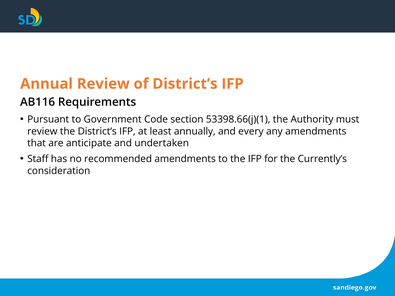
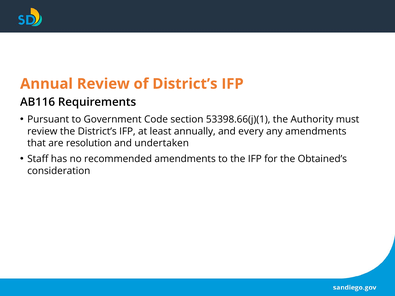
anticipate: anticipate -> resolution (89, 143)
Currently’s: Currently’s -> Obtained’s (322, 159)
